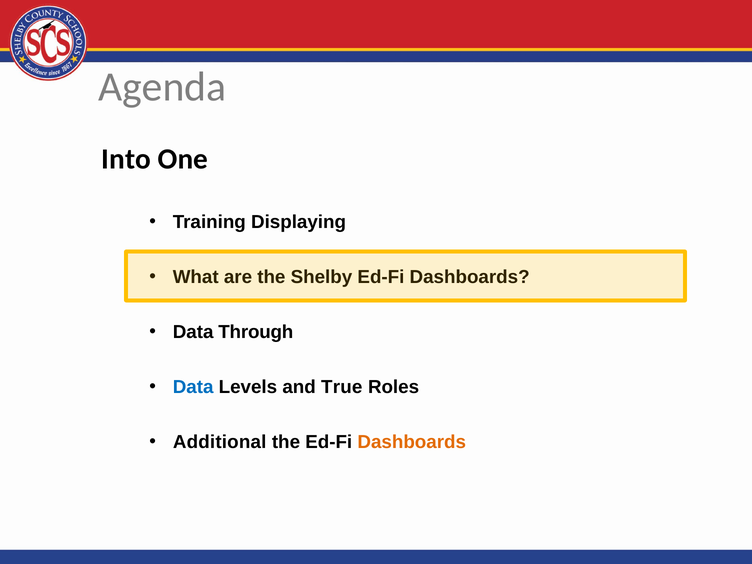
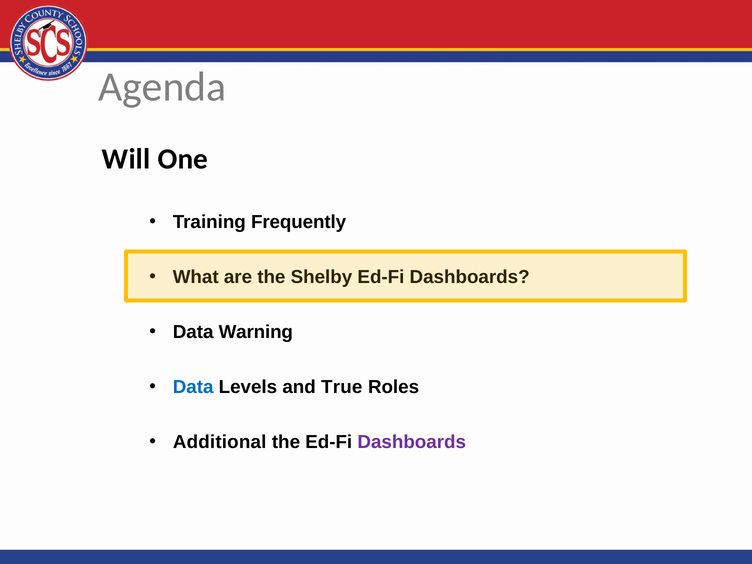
Into: Into -> Will (126, 159)
Displaying: Displaying -> Frequently (299, 222)
Through: Through -> Warning (256, 332)
Dashboards colour: orange -> purple (412, 442)
